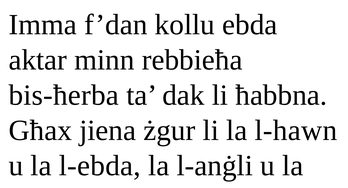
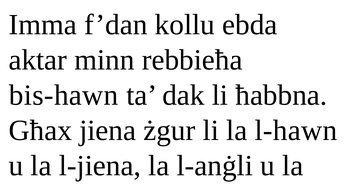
bis-ħerba: bis-ħerba -> bis-hawn (64, 95)
l-ebda: l-ebda -> l-jiena (100, 165)
